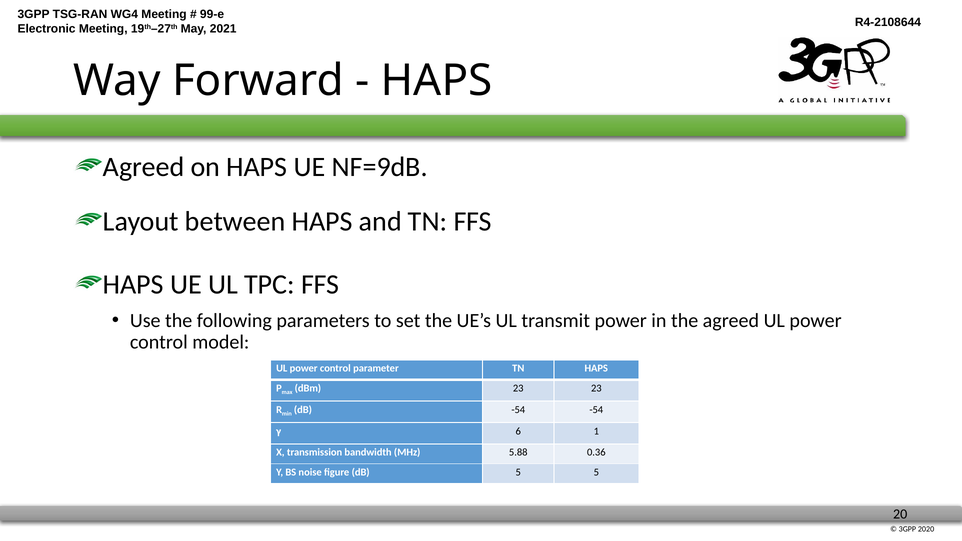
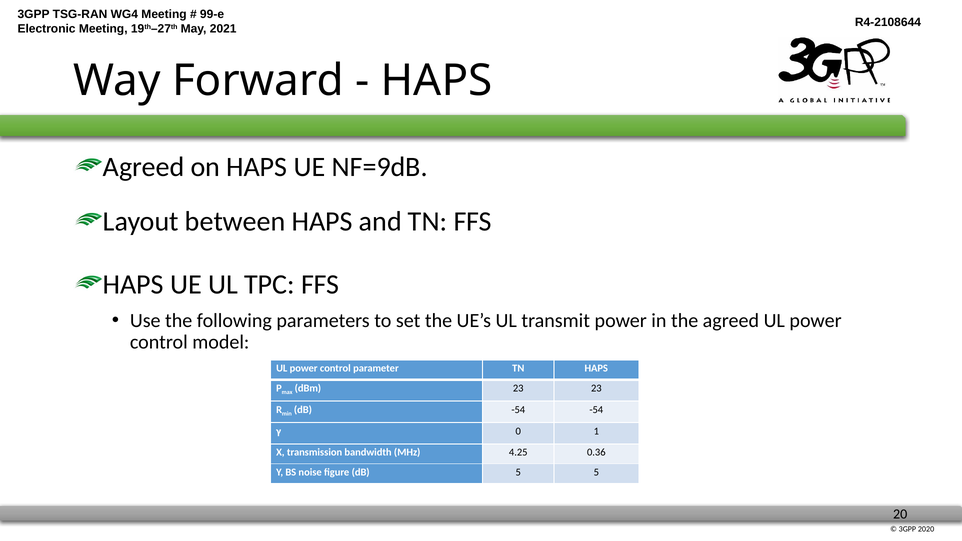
6: 6 -> 0 (518, 431)
5.88: 5.88 -> 4.25 (518, 453)
